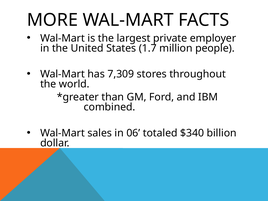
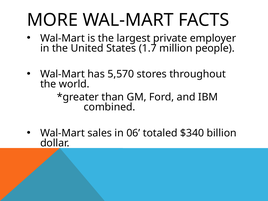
7,309: 7,309 -> 5,570 (121, 74)
